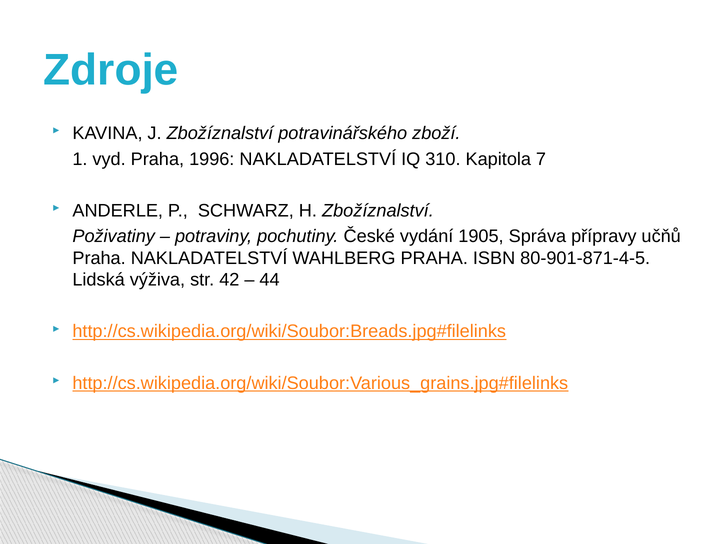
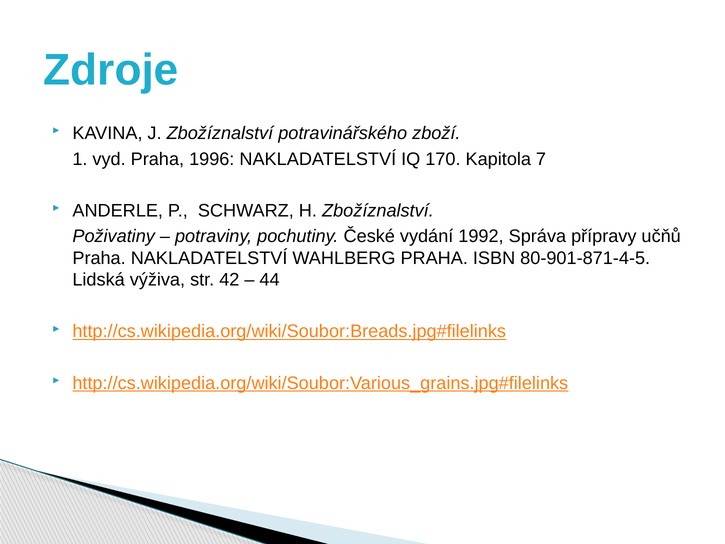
310: 310 -> 170 (443, 159)
1905: 1905 -> 1992 (481, 236)
